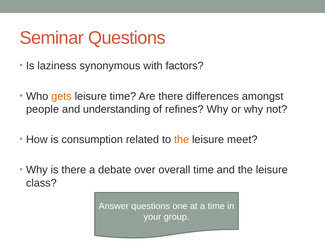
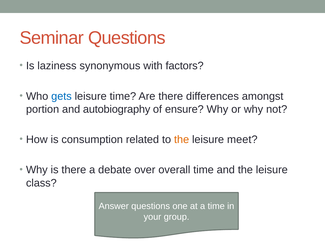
gets colour: orange -> blue (61, 96)
people: people -> portion (43, 109)
understanding: understanding -> autobiography (117, 109)
refines: refines -> ensure (184, 109)
